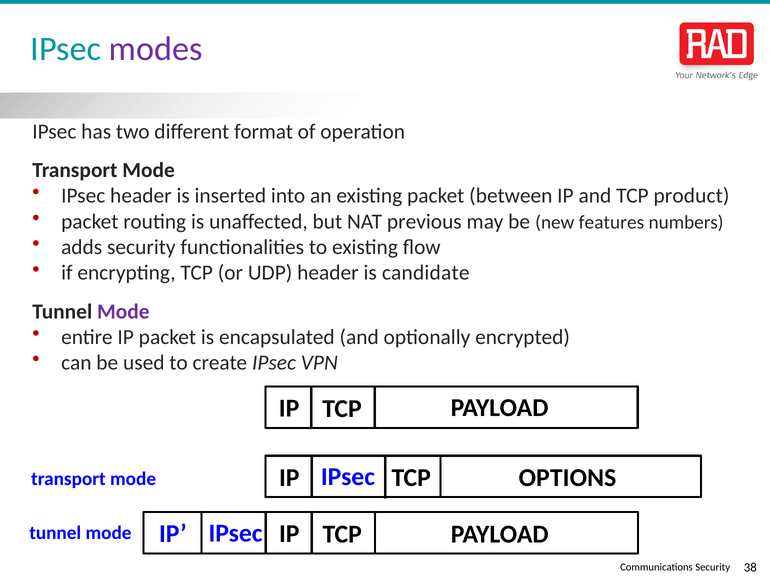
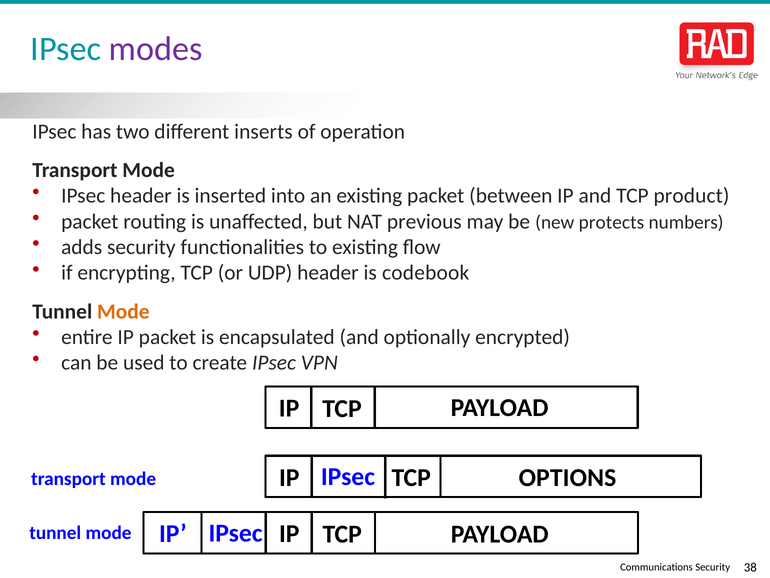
format: format -> inserts (263, 131)
features: features -> protects (611, 222)
candidate: candidate -> codebook (426, 273)
Mode colour: purple -> orange (123, 311)
